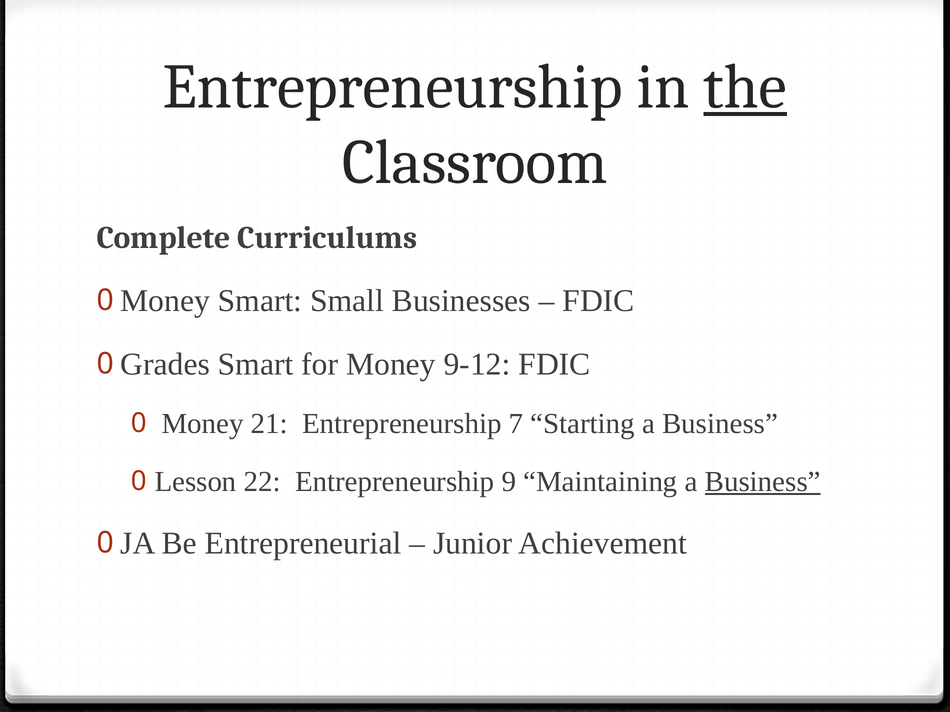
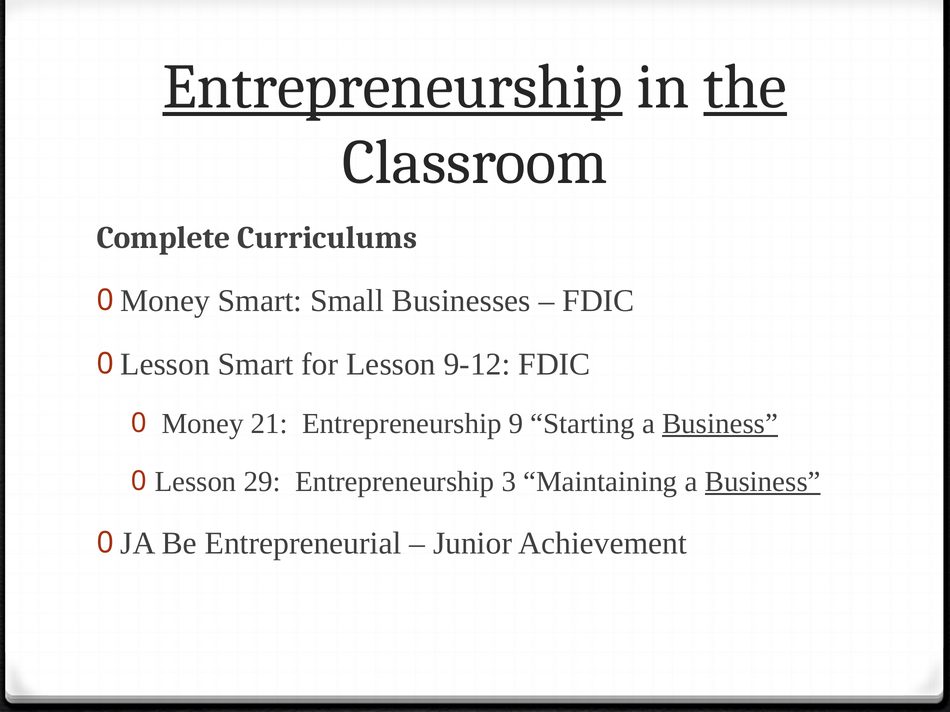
Entrepreneurship underline: none -> present (393, 87)
Grades: Grades -> Lesson (165, 364)
for Money: Money -> Lesson (391, 364)
7: 7 -> 9 (516, 424)
Business underline: none -> present (720, 424)
22: 22 -> 29 (262, 482)
9: 9 -> 3 (509, 482)
